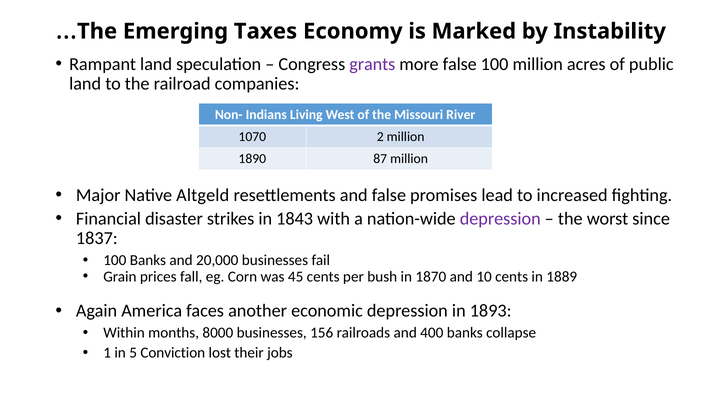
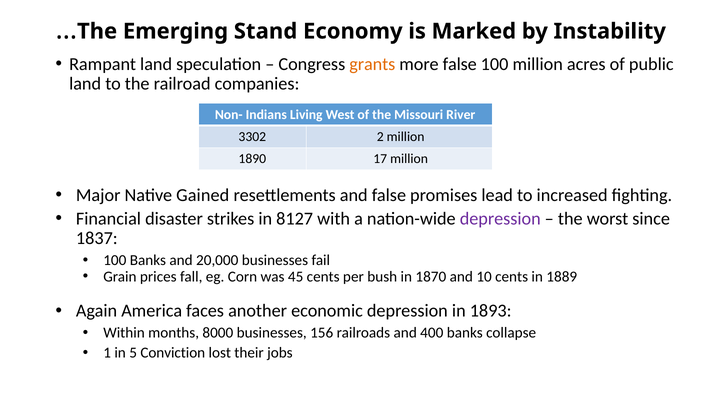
Taxes: Taxes -> Stand (266, 31)
grants colour: purple -> orange (372, 64)
1070: 1070 -> 3302 (252, 137)
87: 87 -> 17 (380, 159)
Altgeld: Altgeld -> Gained (203, 195)
1843: 1843 -> 8127 (295, 218)
